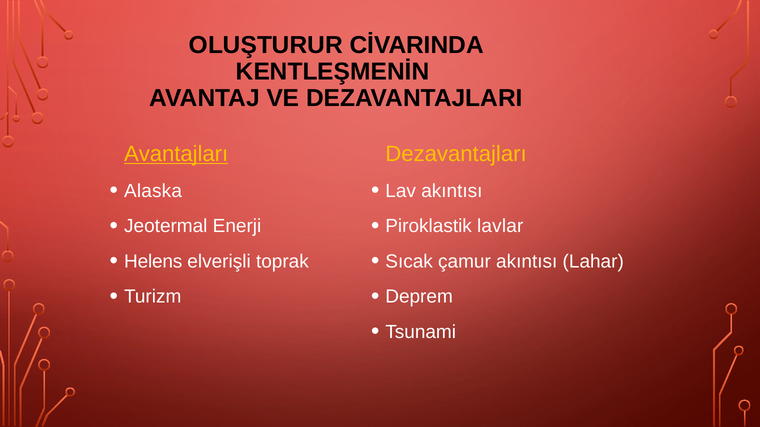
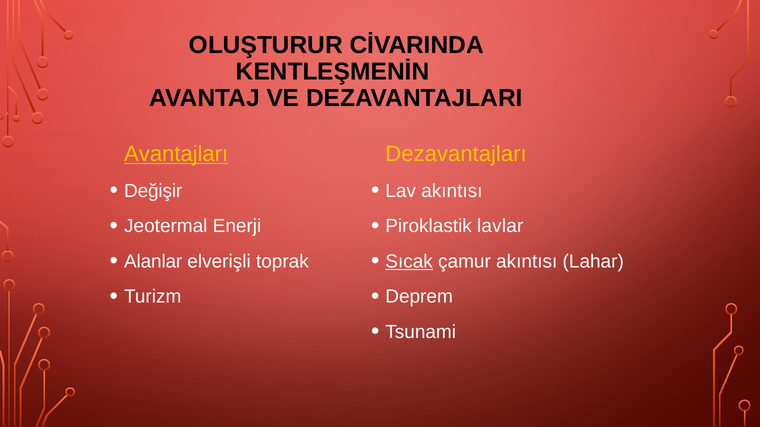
Alaska: Alaska -> Değişir (153, 191)
Helens: Helens -> Alanlar (153, 262)
Sıcak underline: none -> present (409, 262)
